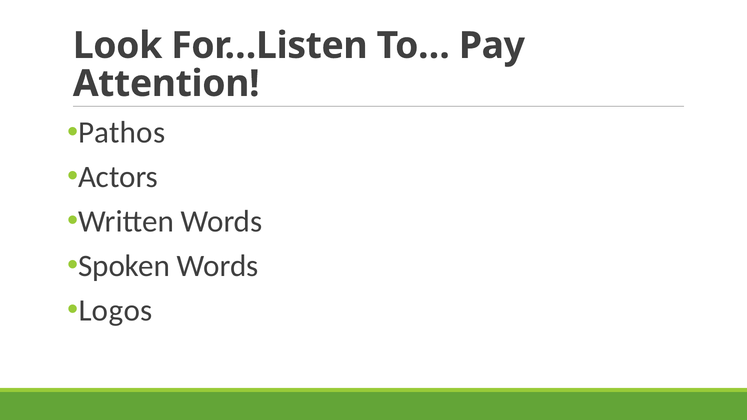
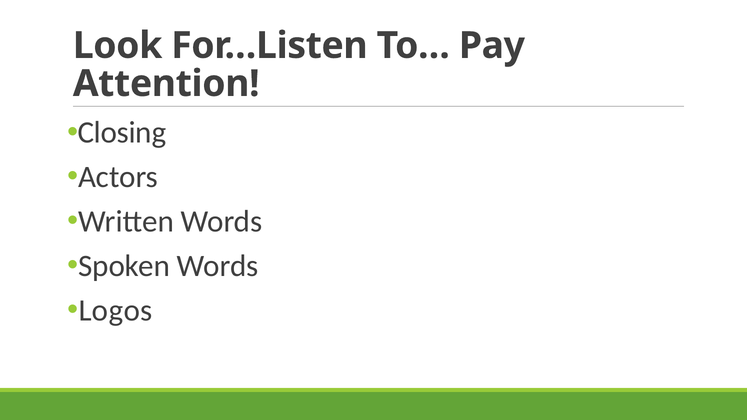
Pathos: Pathos -> Closing (122, 132)
